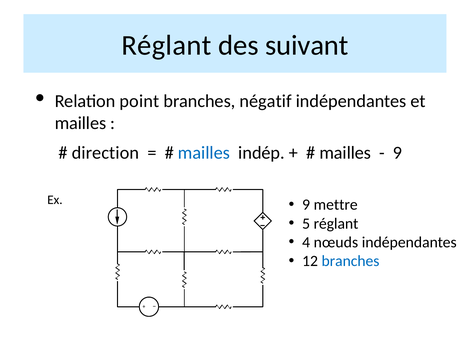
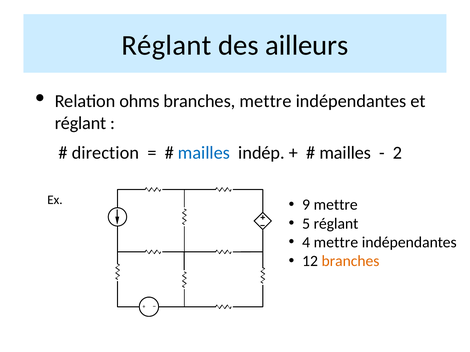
suivant: suivant -> ailleurs (307, 46)
point: point -> ohms (140, 101)
branches négatif: négatif -> mettre (266, 101)
mailles: mailles -> réglant (80, 123)
9: 9 -> 2 (398, 153)
4 nœuds: nœuds -> mettre (336, 243)
branches colour: blue -> orange (350, 261)
